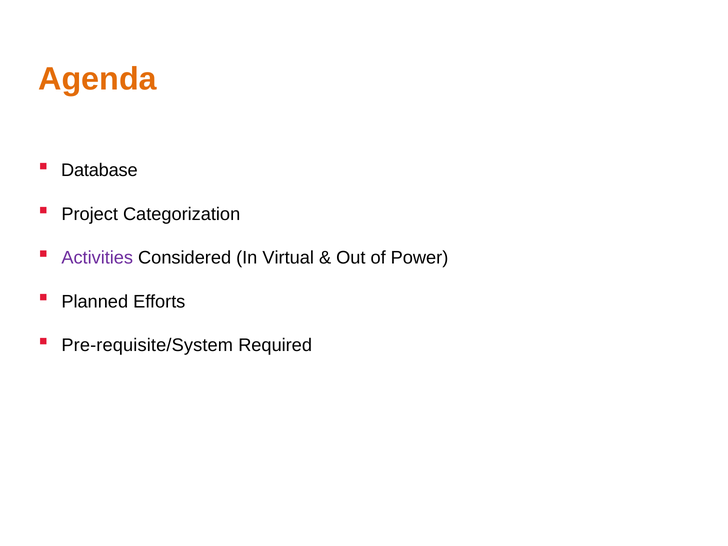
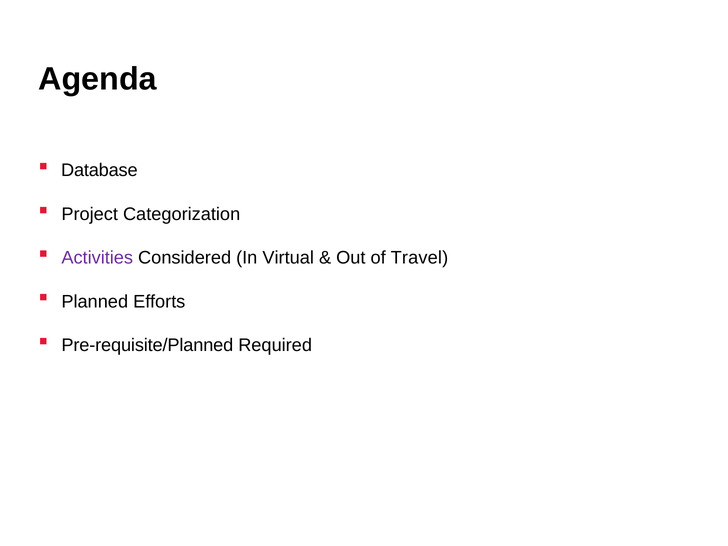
Agenda colour: orange -> black (98, 79)
Power: Power -> Travel (419, 258)
Pre-requisite/System: Pre-requisite/System -> Pre-requisite/Planned (147, 345)
